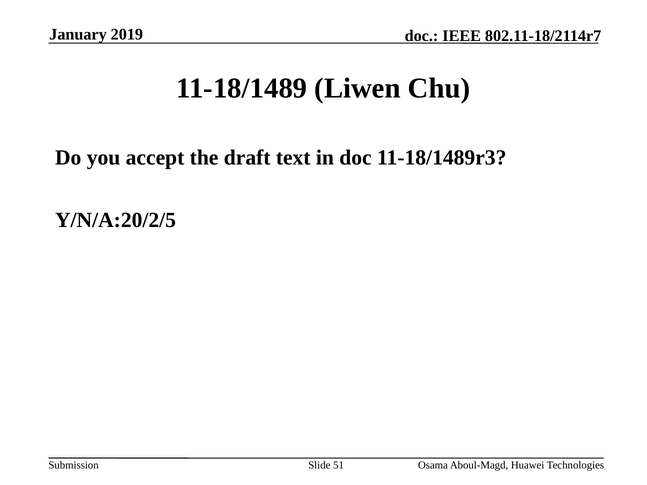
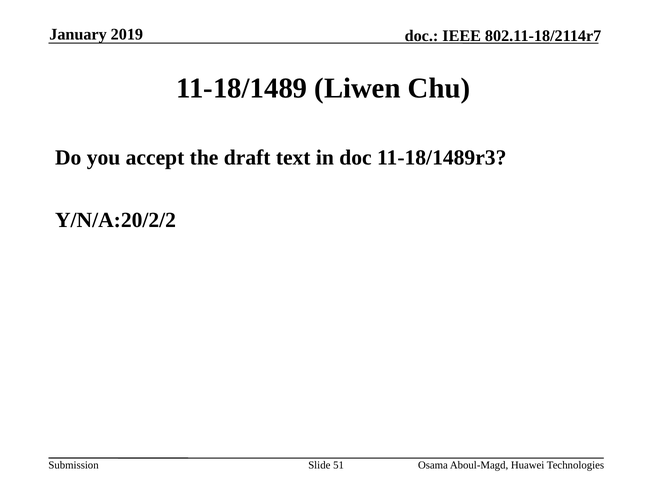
Y/N/A:20/2/5: Y/N/A:20/2/5 -> Y/N/A:20/2/2 (116, 220)
